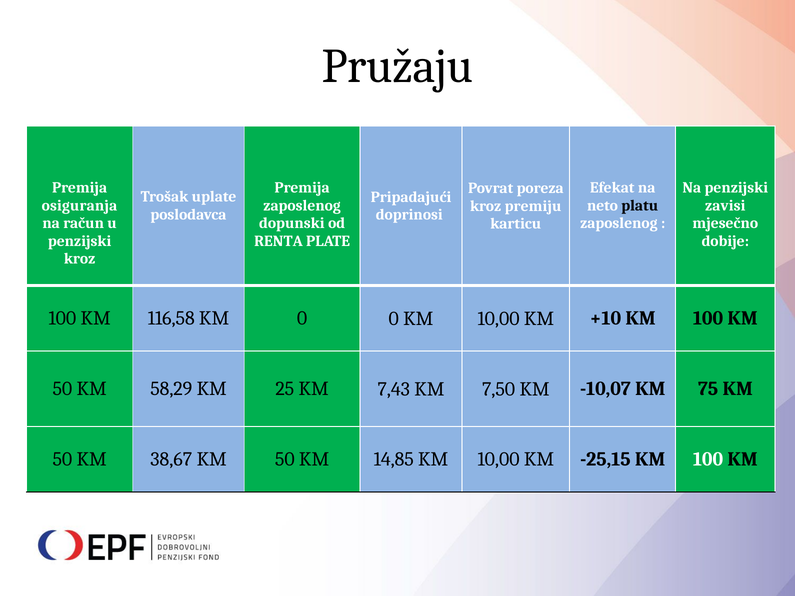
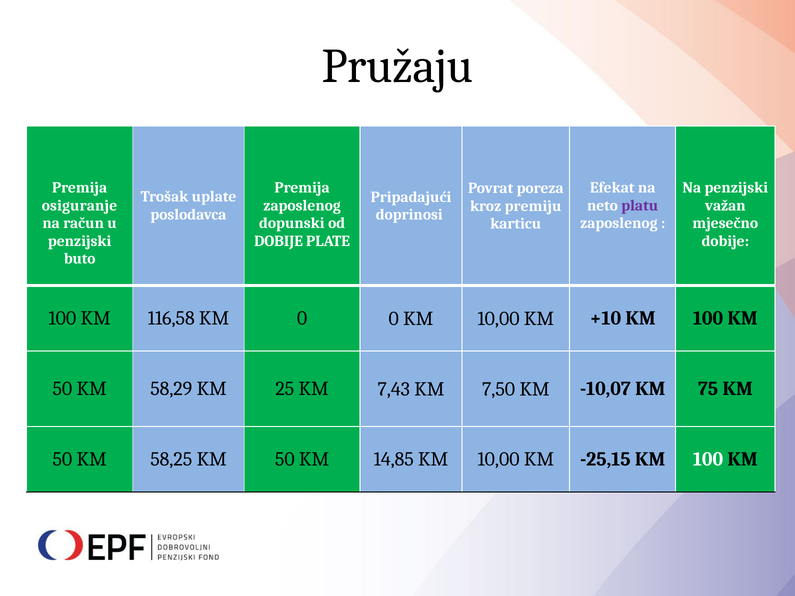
osiguranja: osiguranja -> osiguranje (80, 206)
platu colour: black -> purple (640, 206)
zavisi: zavisi -> važan (725, 206)
RENTA: RENTA -> DOBIJE (279, 241)
kroz: kroz -> buto (80, 259)
38,67: 38,67 -> 58,25 (171, 459)
